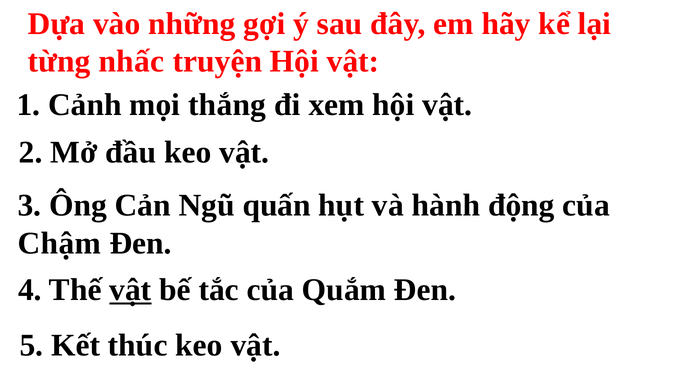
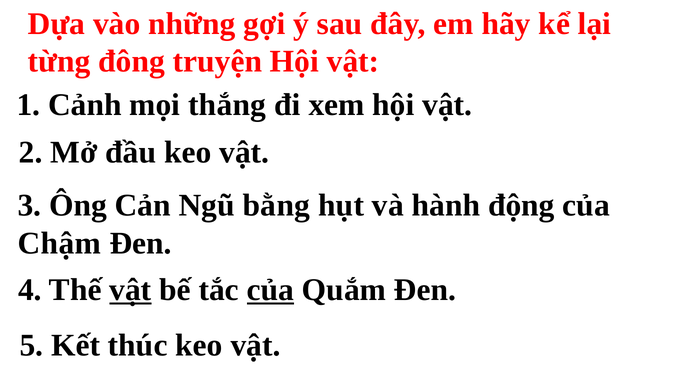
nhấc: nhấc -> đông (132, 61)
quấn: quấn -> bằng (276, 206)
của underline: none -> present (270, 290)
